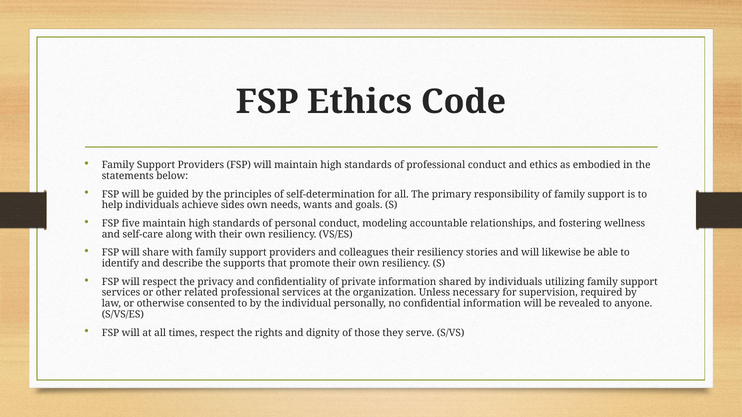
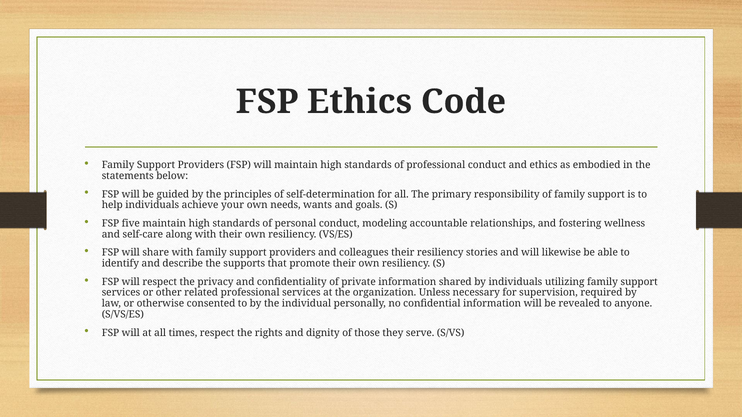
sides: sides -> your (233, 205)
